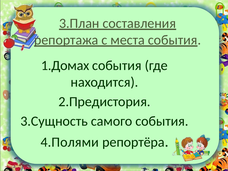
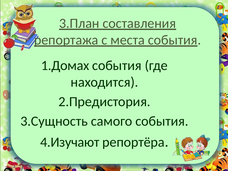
4.Полями: 4.Полями -> 4.Изучают (70, 142)
